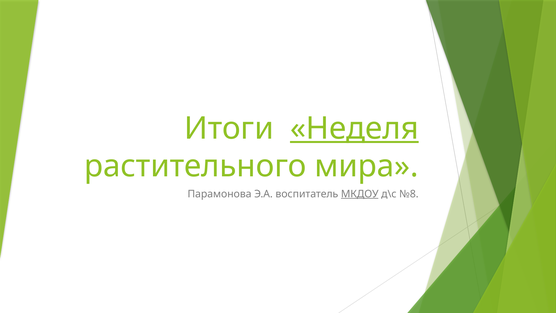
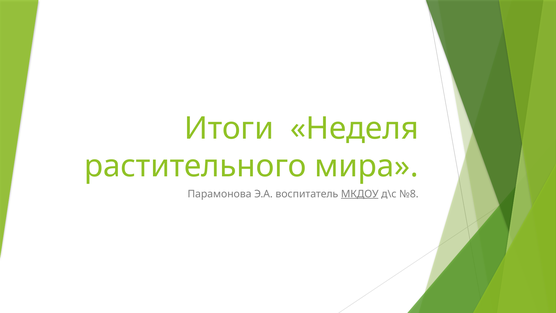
Неделя underline: present -> none (354, 129)
